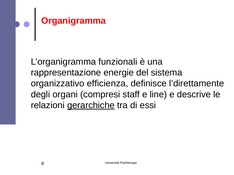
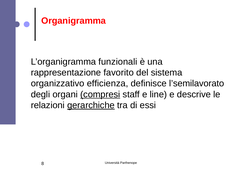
energie: energie -> favorito (119, 73)
l’direttamente: l’direttamente -> l’semilavorato (197, 84)
compresi underline: none -> present (100, 95)
